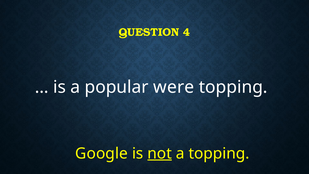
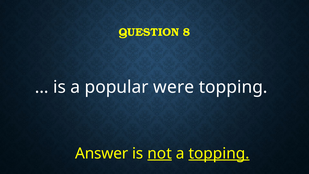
4: 4 -> 8 (187, 32)
Google: Google -> Answer (102, 153)
topping underline: none -> present (219, 153)
